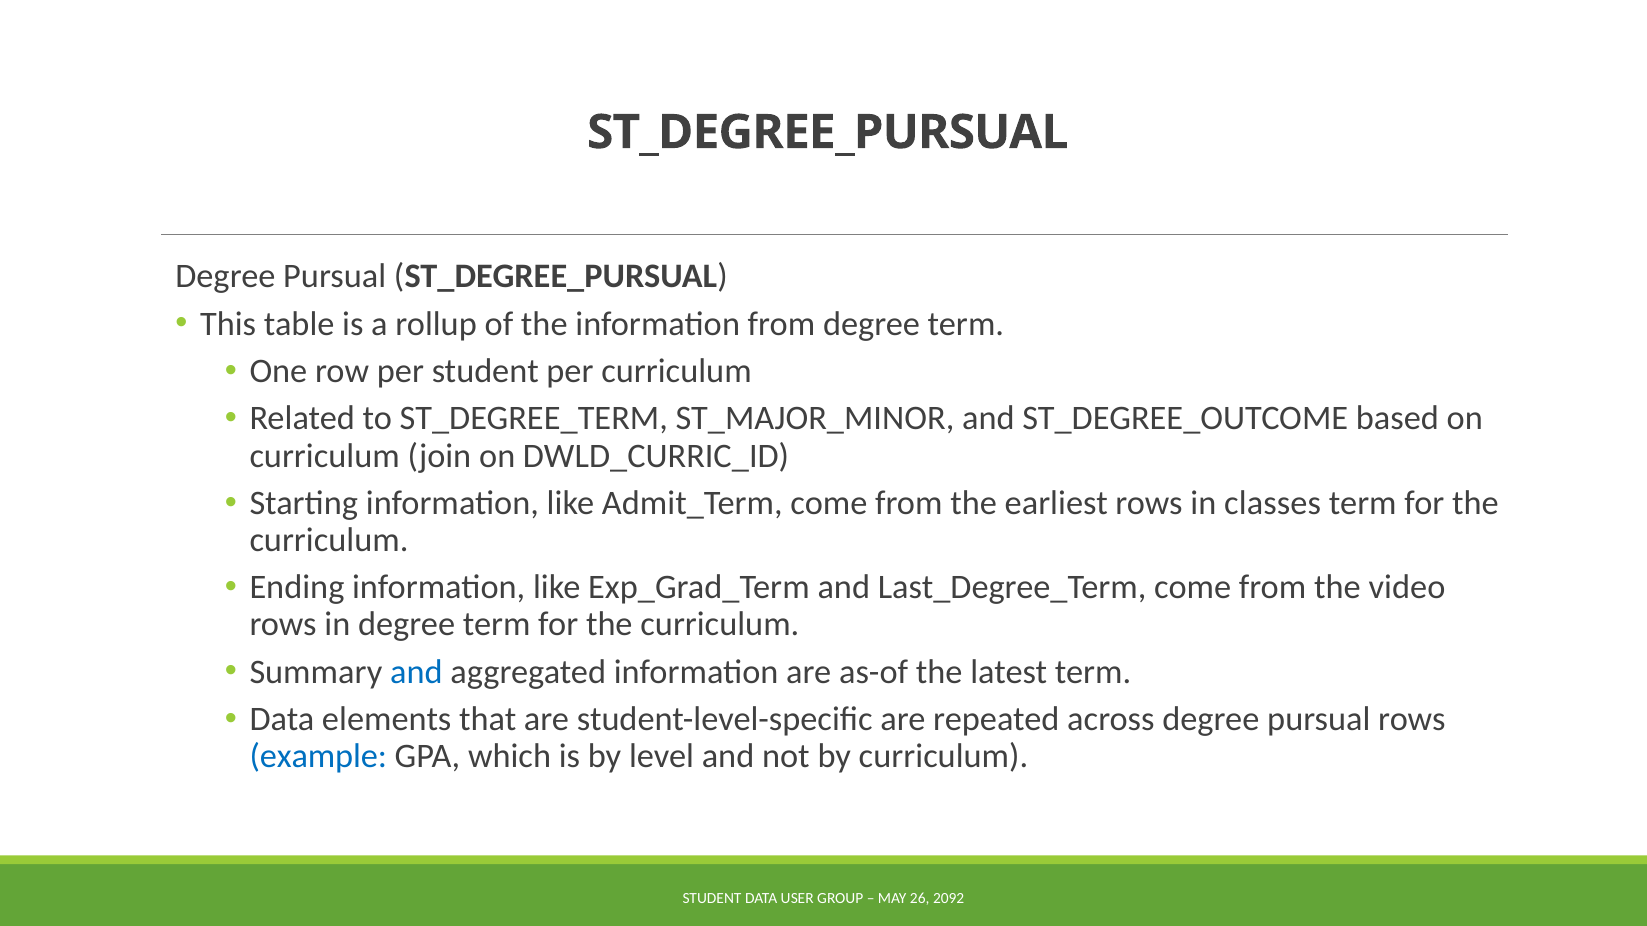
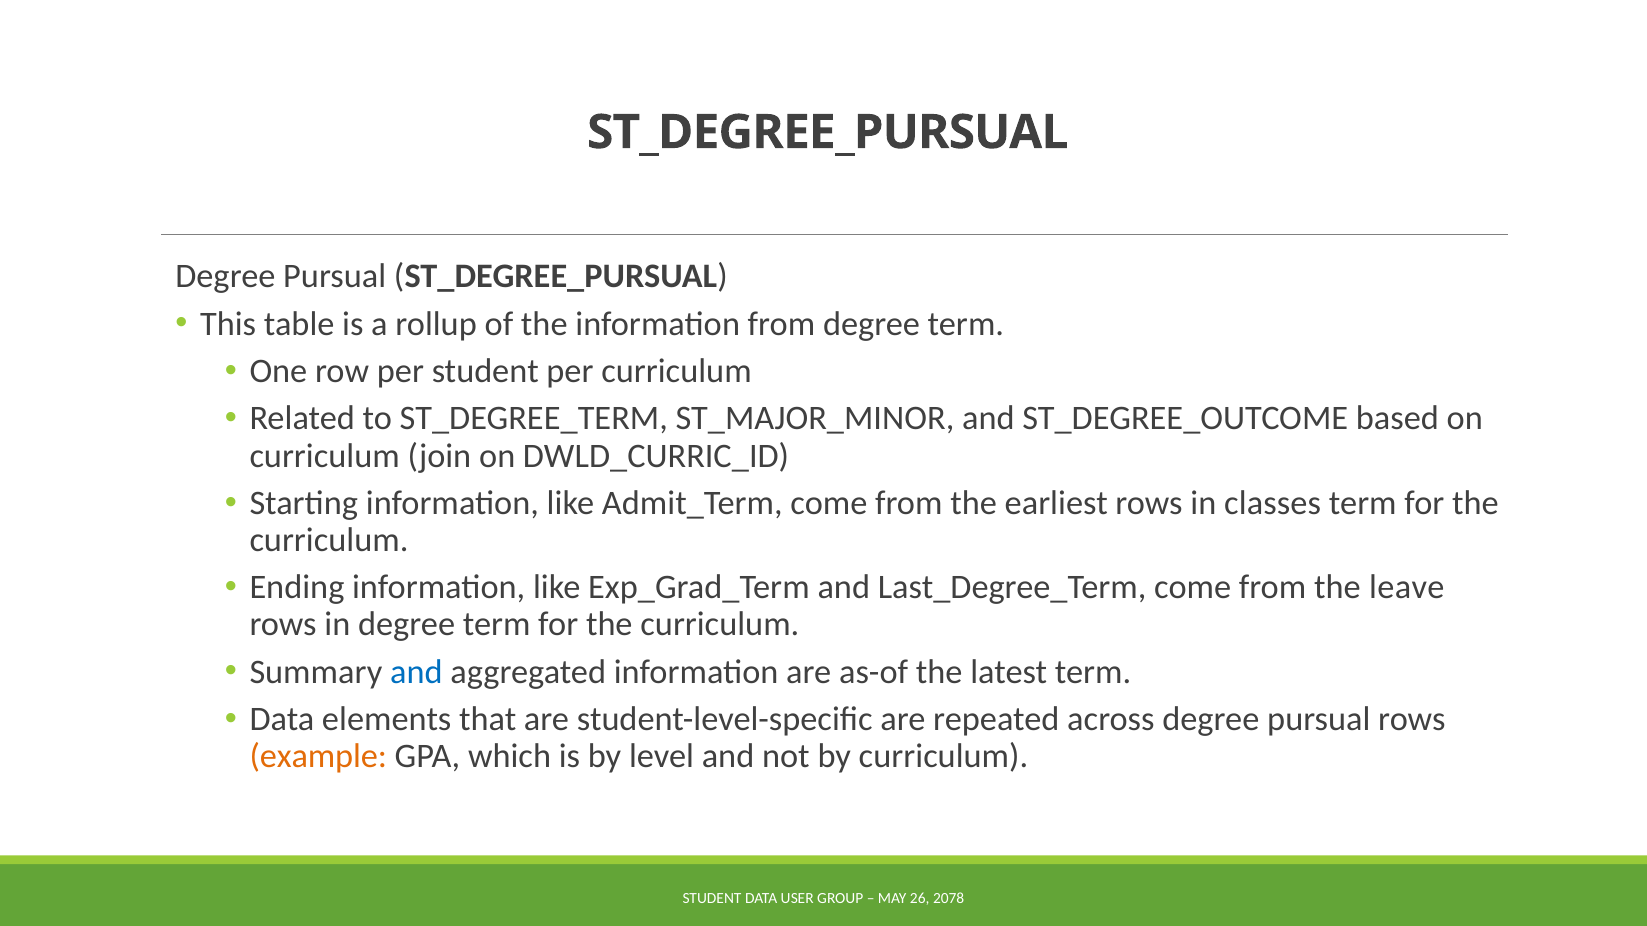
video: video -> leave (1407, 588)
example colour: blue -> orange (318, 757)
2092: 2092 -> 2078 (949, 898)
